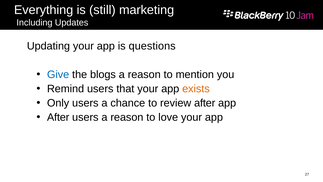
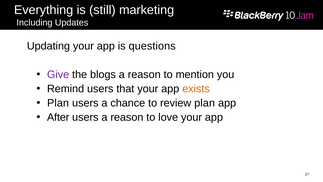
Give colour: blue -> purple (58, 74)
Only: Only -> Plan (58, 103)
review after: after -> plan (205, 103)
